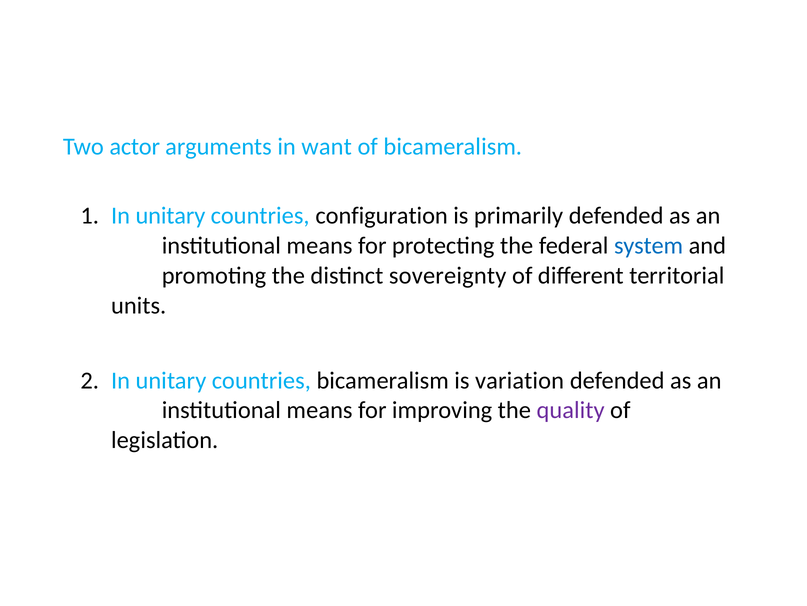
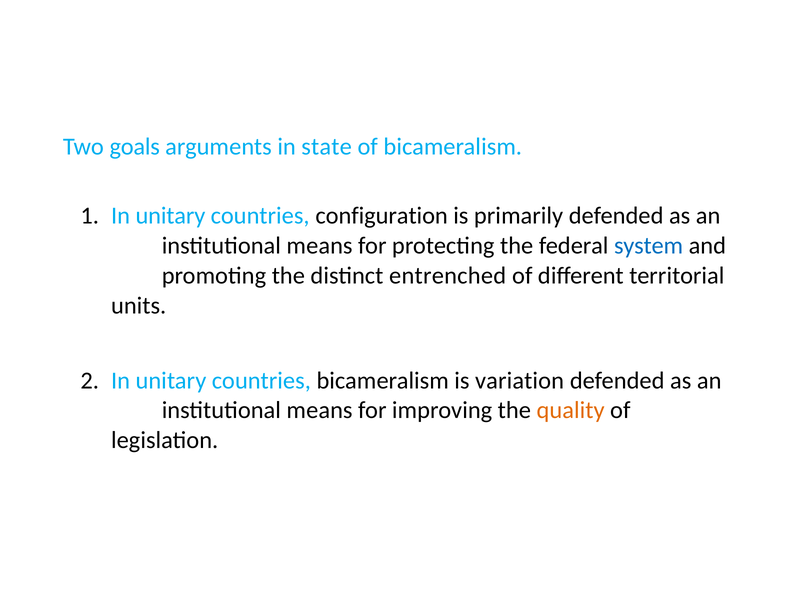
actor: actor -> goals (135, 147)
want: want -> state (327, 147)
sovereignty: sovereignty -> entrenched (448, 276)
quality colour: purple -> orange (571, 410)
